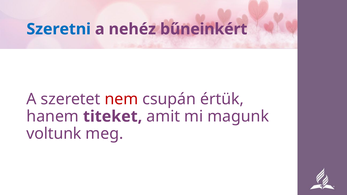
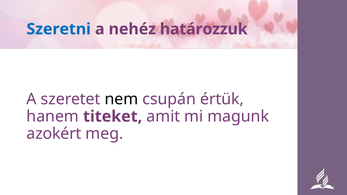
bűneinkért: bűneinkért -> határozzuk (204, 29)
nem colour: red -> black (121, 99)
voltunk: voltunk -> azokért (54, 134)
